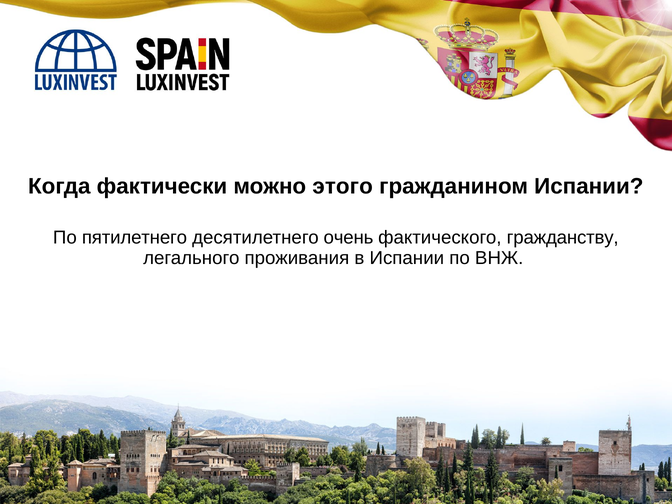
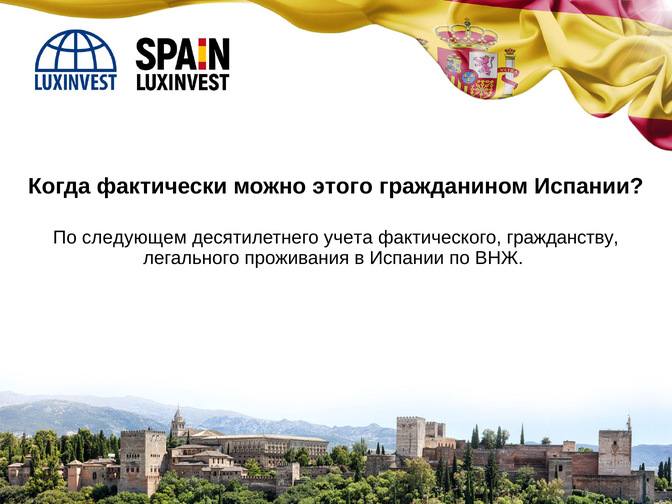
пятилетнего: пятилетнего -> следующем (134, 238)
очень: очень -> учета (348, 238)
